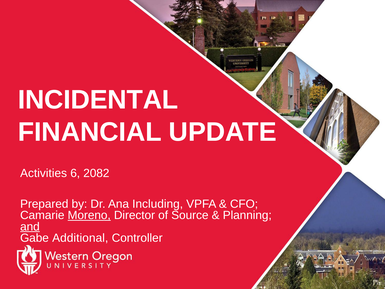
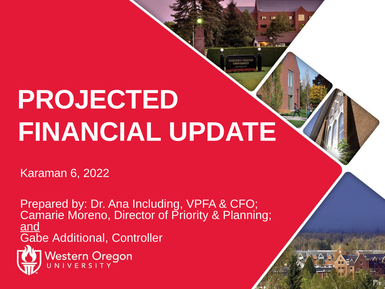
INCIDENTAL: INCIDENTAL -> PROJECTED (98, 100)
Activities: Activities -> Karaman (44, 173)
2082: 2082 -> 2022 (96, 173)
Moreno underline: present -> none (89, 215)
Source: Source -> Priority (190, 215)
